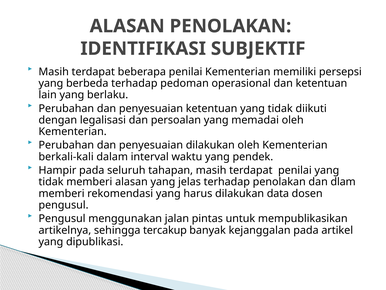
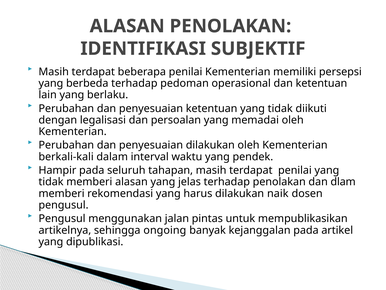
data: data -> naik (278, 193)
tercakup: tercakup -> ongoing (165, 230)
